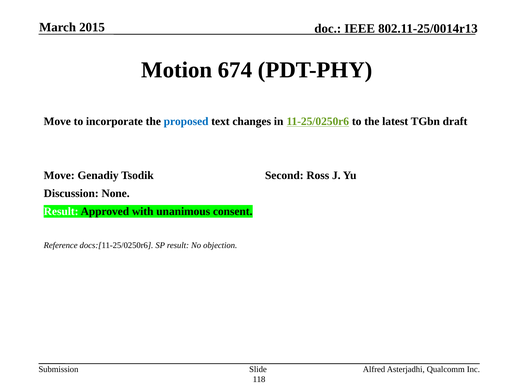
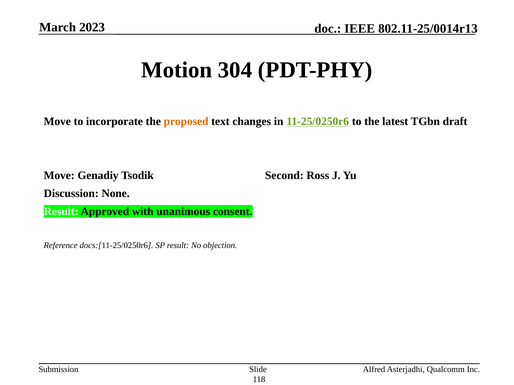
2015: 2015 -> 2023 (92, 27)
674: 674 -> 304 (235, 70)
proposed colour: blue -> orange (186, 122)
